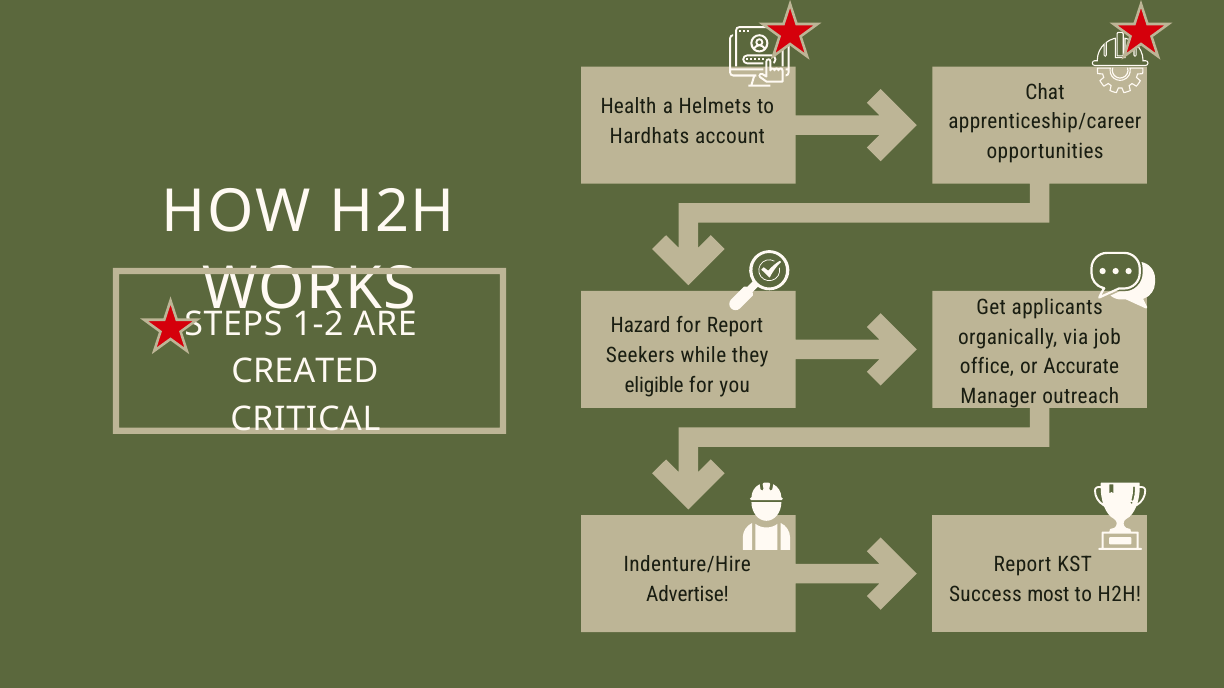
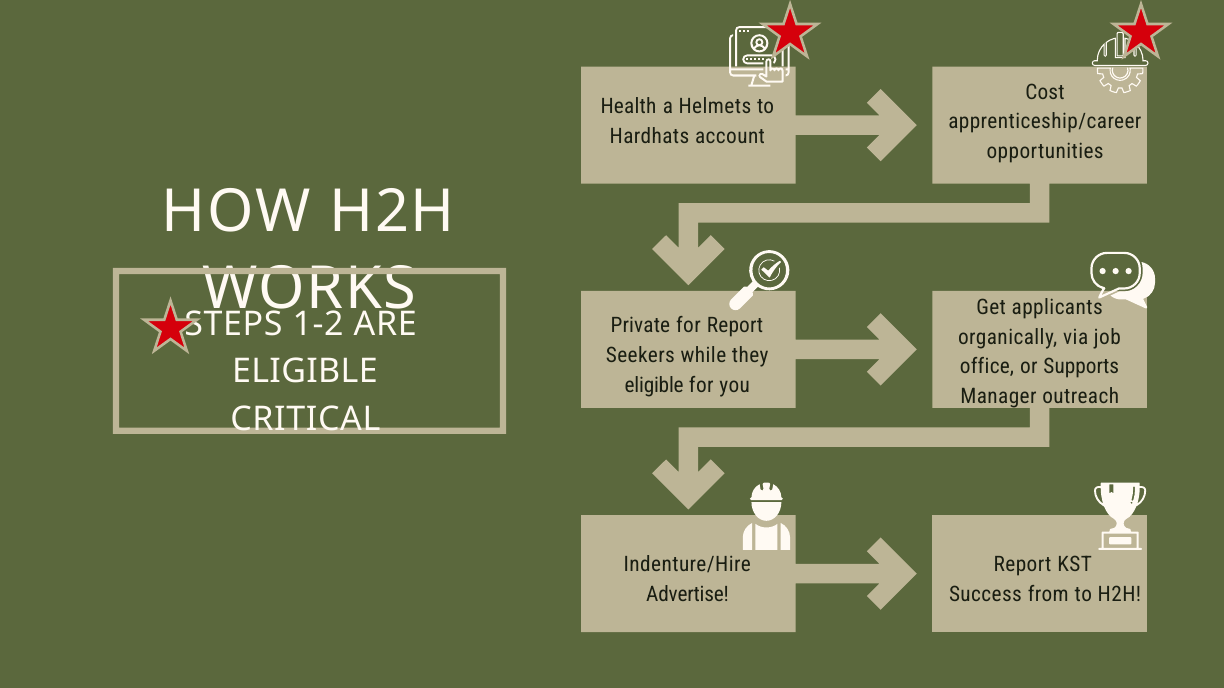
Chat: Chat -> Cost (1045, 92)
Hazard: Hazard -> Private (640, 326)
Accurate: Accurate -> Supports (1081, 367)
CREATED: CREATED -> ELIGIBLE (305, 372)
most: most -> from (1048, 595)
